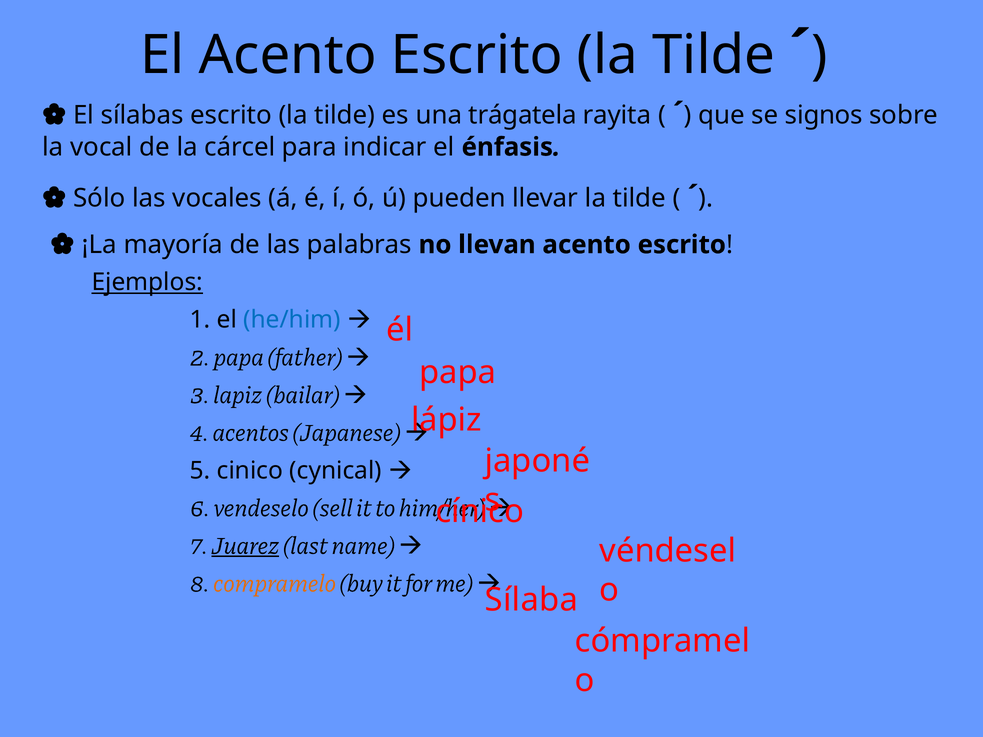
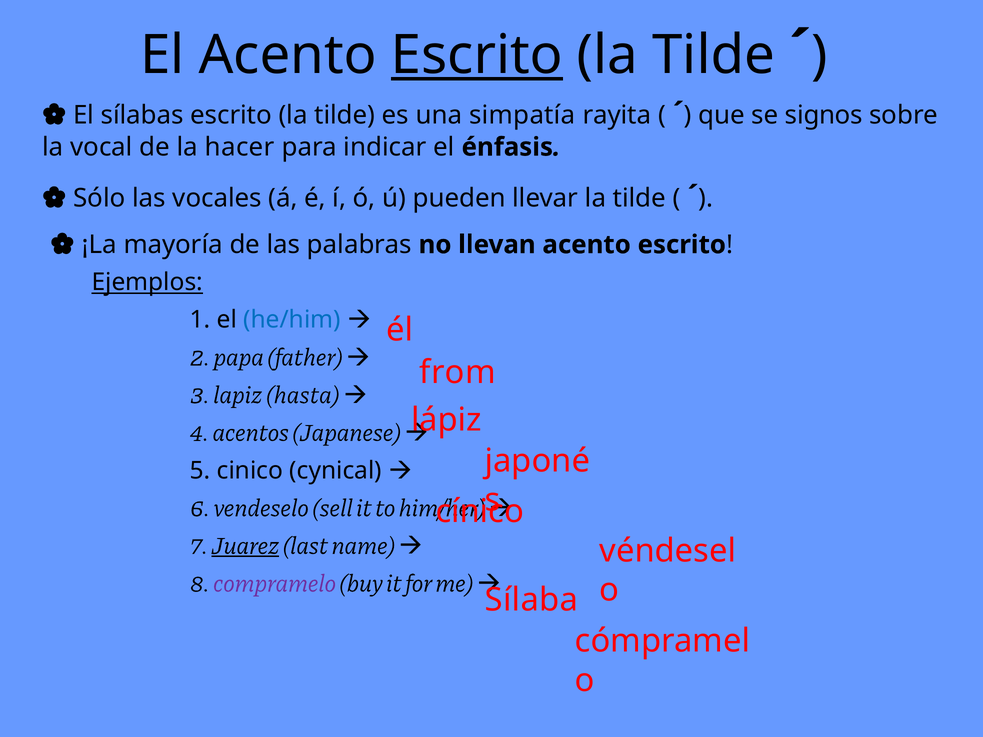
Escrito underline: none -> present (477, 55)
trágatela: trágatela -> simpatía (522, 115)
cárcel: cárcel -> hacer (240, 147)
papa: papa -> from (458, 372)
bailar: bailar -> hasta (303, 395)
compramelo colour: orange -> purple (275, 584)
